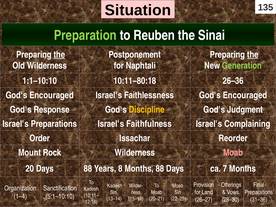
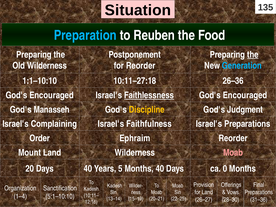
Preparation colour: light green -> light blue (85, 35)
Sinai: Sinai -> Food (212, 35)
the underline: present -> none (59, 55)
for Naphtali: Naphtali -> Reorder (141, 66)
Generation colour: light green -> light blue (242, 66)
10:11–80:18: 10:11–80:18 -> 10:11–27:18 (135, 81)
Faithlessness underline: none -> present (149, 95)
Response: Response -> Manasseh (52, 110)
Israel's Preparations: Preparations -> Complaining (54, 124)
Israel's Complaining: Complaining -> Preparations (247, 124)
Issachar: Issachar -> Ephraim (135, 138)
Mount Rock: Rock -> Land (52, 153)
Days 88: 88 -> 40 (88, 169)
8: 8 -> 5 (120, 169)
Months 88: 88 -> 40 (160, 169)
7: 7 -> 0 (225, 169)
